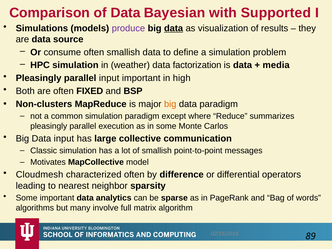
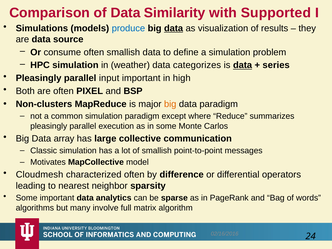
Bayesian: Bayesian -> Similarity (175, 13)
produce colour: purple -> blue (128, 28)
factorization: factorization -> categorizes (197, 65)
data underline: none -> present (243, 65)
media: media -> series (276, 65)
FIXED: FIXED -> PIXEL (90, 91)
Data input: input -> array (64, 138)
89: 89 -> 24 (311, 236)
